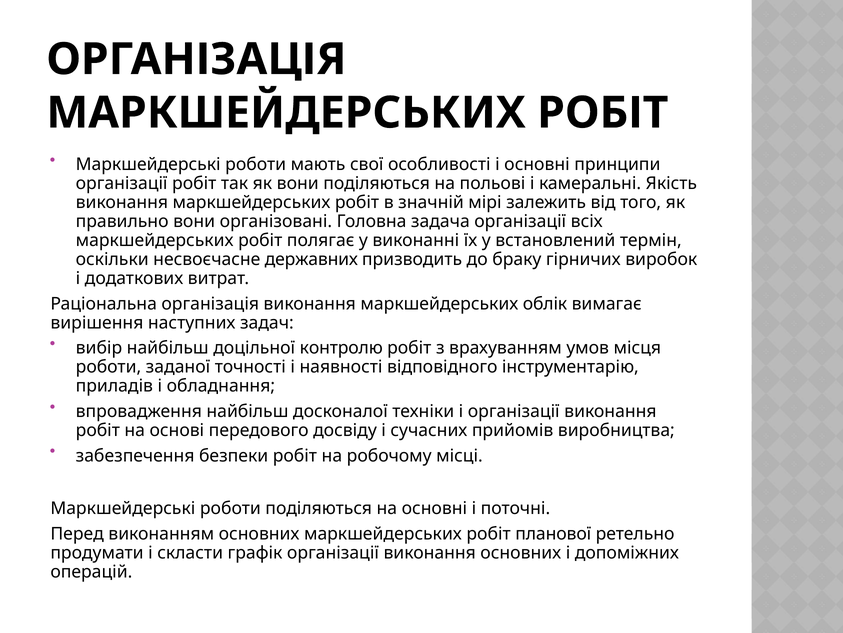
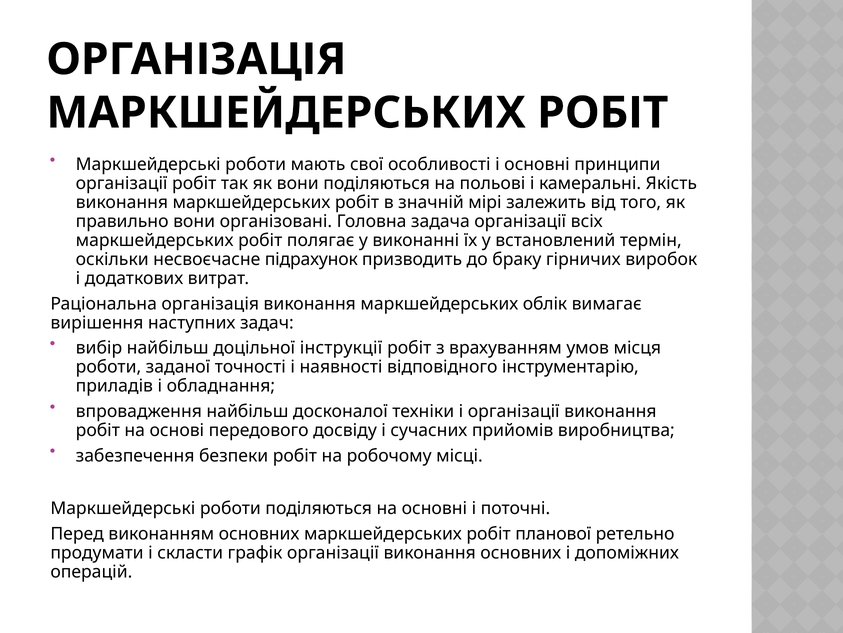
державних: державних -> підрахунок (311, 259)
контролю: контролю -> інструкції (341, 348)
